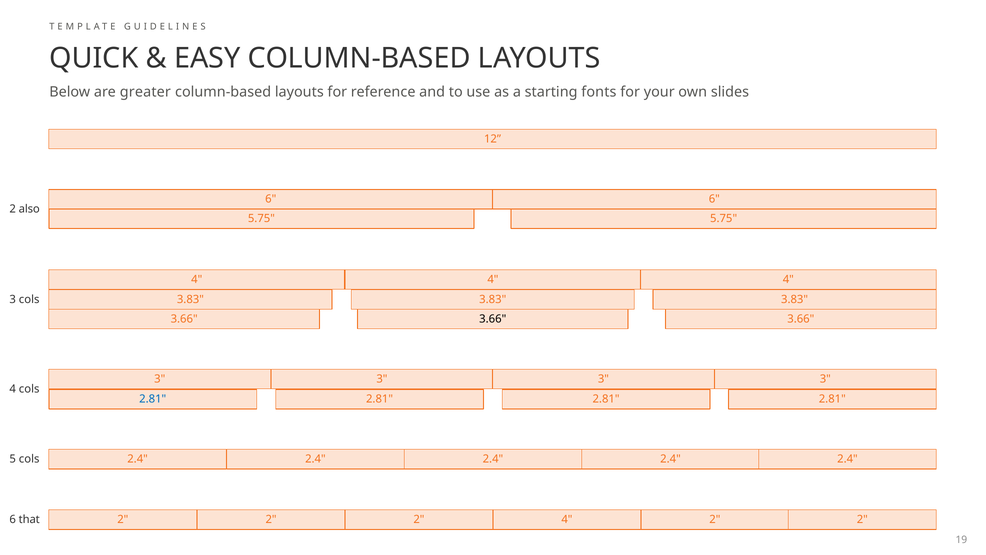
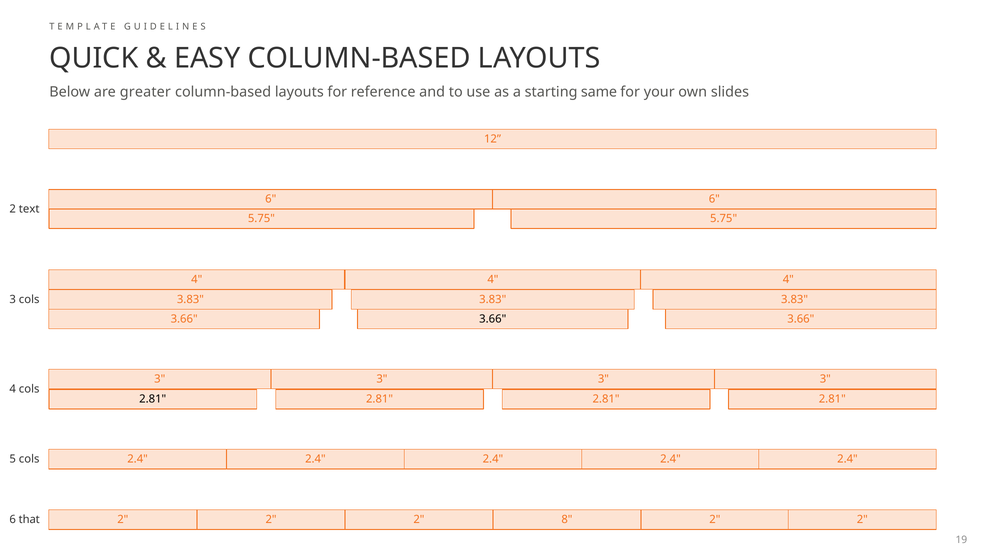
fonts: fonts -> same (599, 92)
also: also -> text (29, 209)
2.81 colour: blue -> black (153, 399)
2 4: 4 -> 8 (567, 519)
